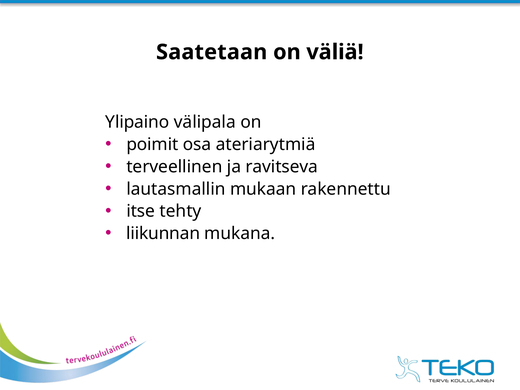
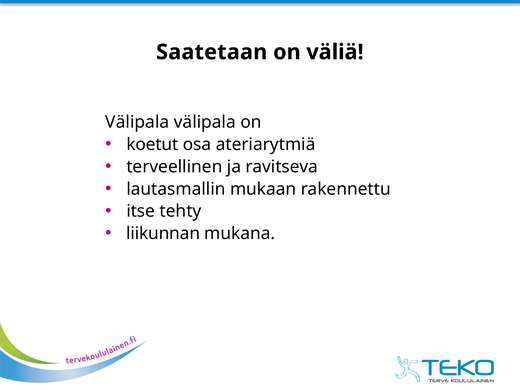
Ylipaino: Ylipaino -> Välipala (137, 122)
poimit: poimit -> koetut (152, 144)
